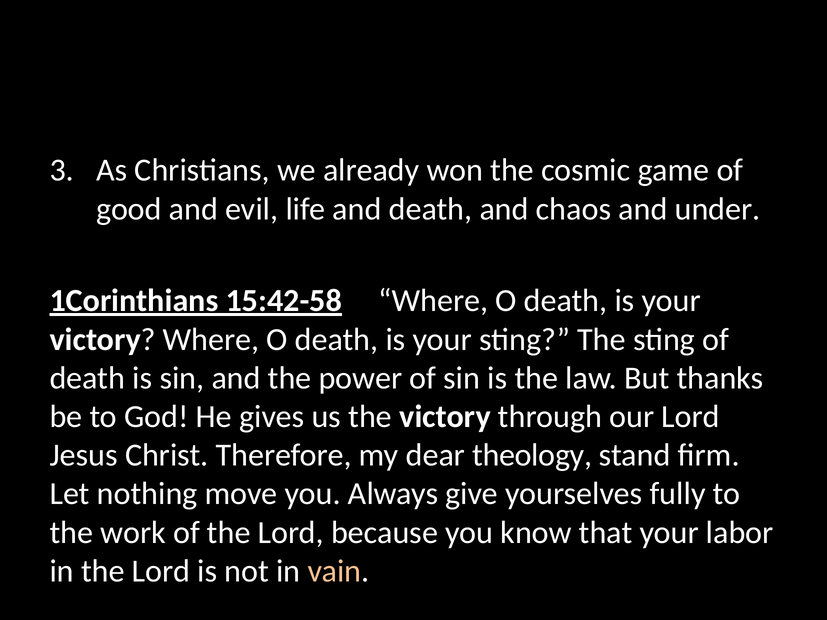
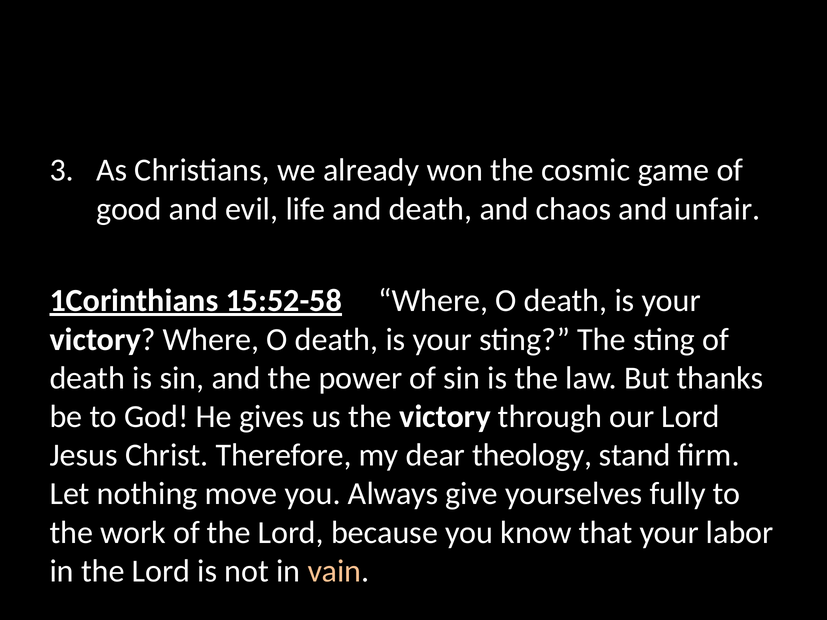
under: under -> unfair (718, 209)
15:42-58: 15:42-58 -> 15:52-58 (284, 301)
